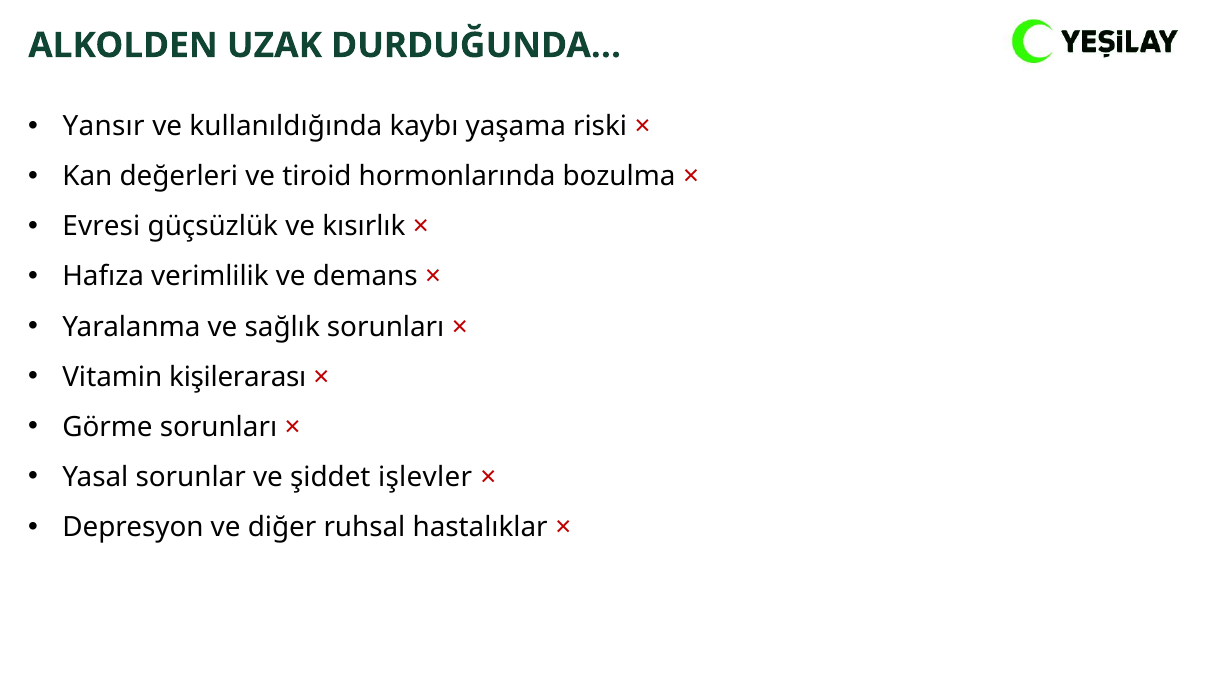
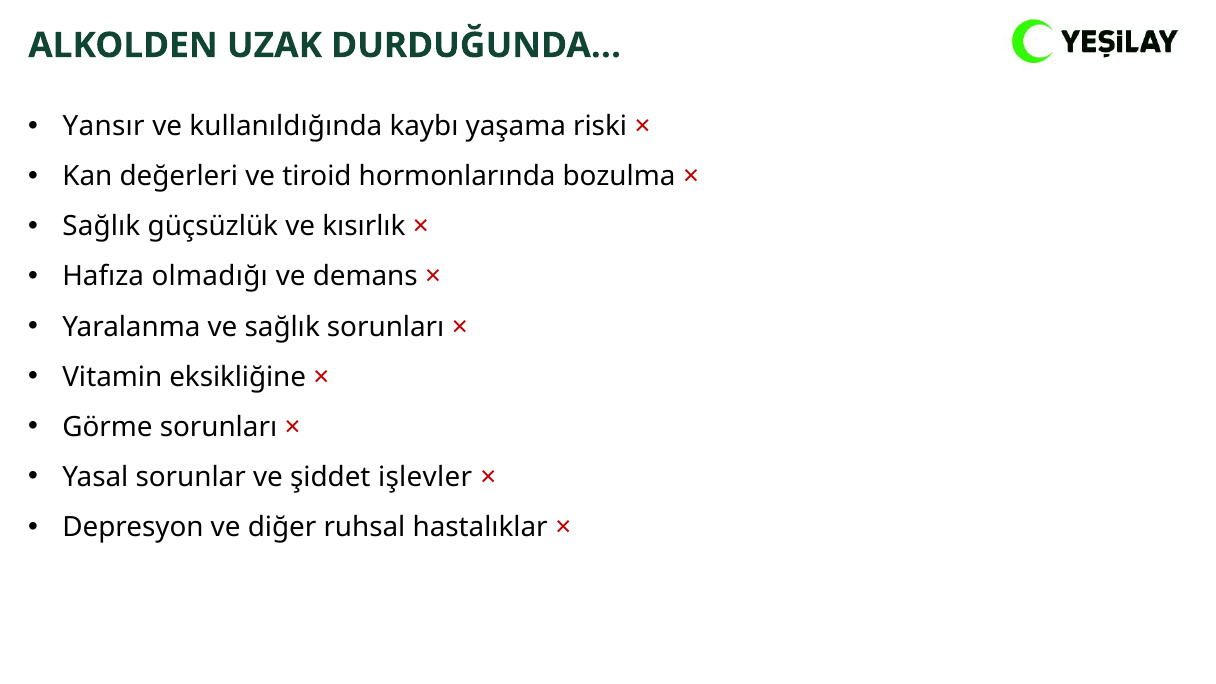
Evresi: Evresi -> Sağlık (101, 227)
verimlilik: verimlilik -> olmadığı (210, 277)
kişilerarası: kişilerarası -> eksikliğine (238, 377)
